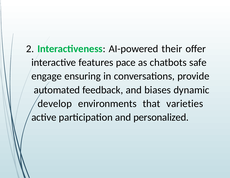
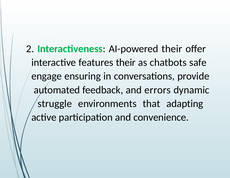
features pace: pace -> their (126, 62)
biases: biases -> errors (158, 90)
develop: develop -> struggle (55, 103)
varieties: varieties -> adapting (185, 103)
personalized: personalized -> convenience (161, 117)
